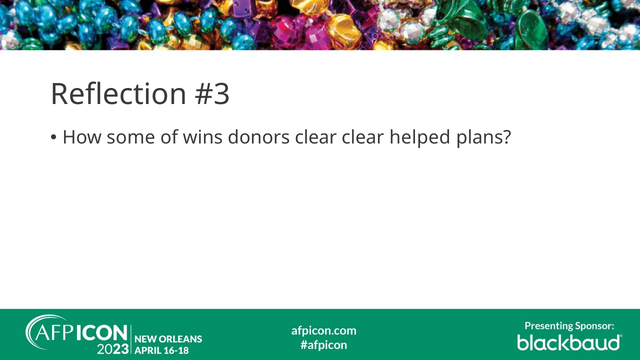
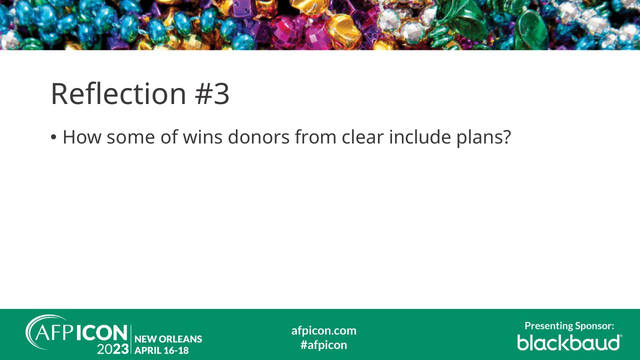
donors clear: clear -> from (316, 138)
helped: helped -> include (420, 138)
